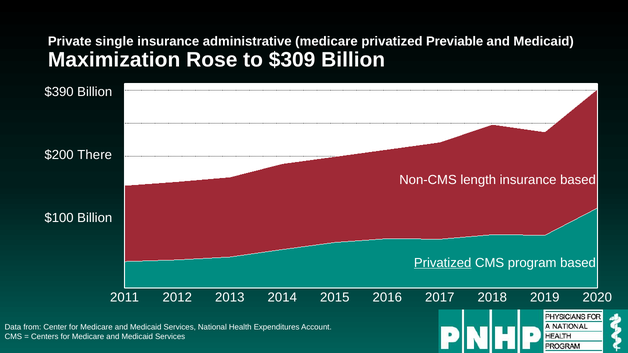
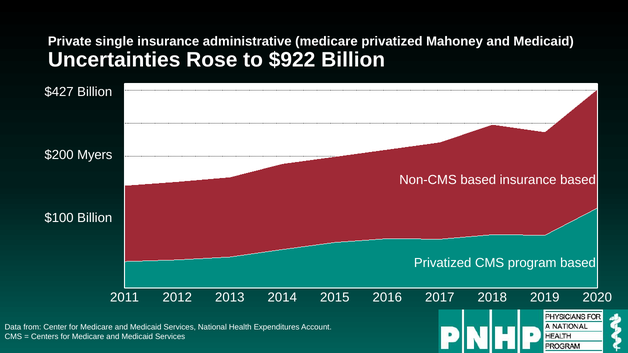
Previable: Previable -> Mahoney (455, 42)
Maximization: Maximization -> Uncertainties (114, 60)
$309: $309 -> $922 (292, 60)
$390: $390 -> $427 (59, 92)
There: There -> Myers (95, 155)
Non-CMS length: length -> based (478, 180)
Privatized underline: present -> none (443, 263)
